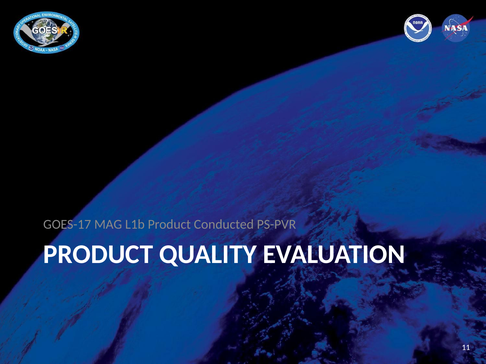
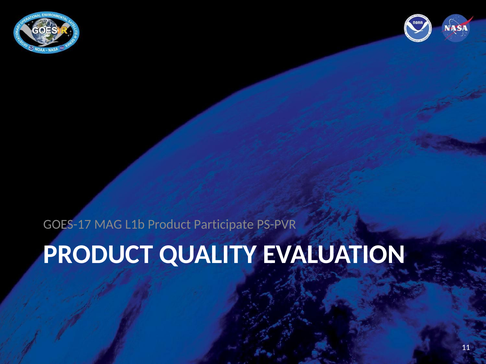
Conducted: Conducted -> Participate (224, 225)
